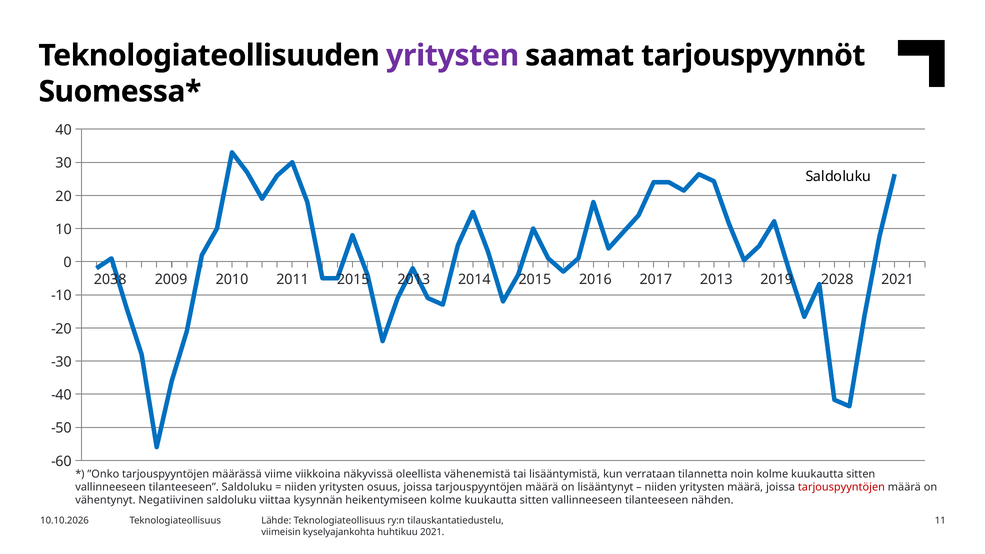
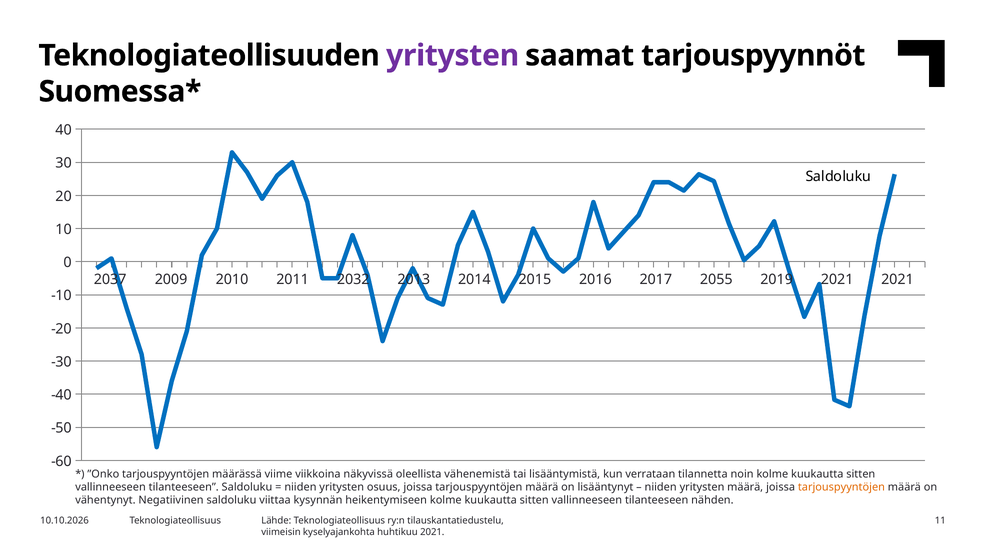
2038: 2038 -> 2037 (110, 279)
2011 2015: 2015 -> 2032 (353, 279)
2017 2013: 2013 -> 2055 (716, 279)
2019 2028: 2028 -> 2021 (837, 279)
tarjouspyyntöjen colour: red -> orange (841, 487)
